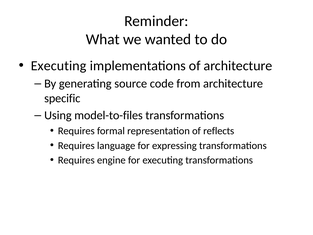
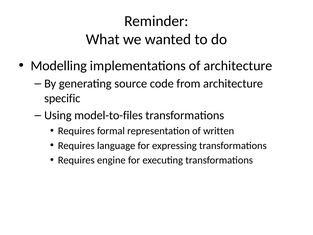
Executing: Executing -> Modelling (59, 66)
reflects: reflects -> written (219, 131)
